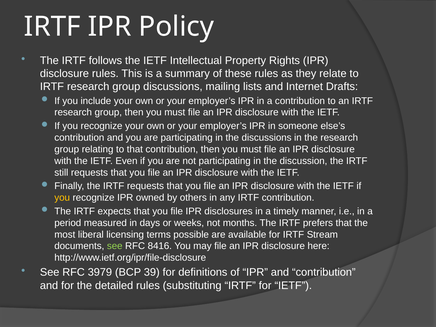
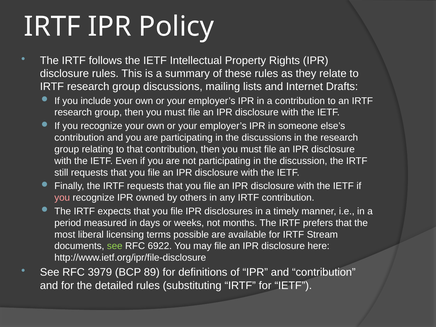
you colour: yellow -> pink (62, 198)
8416: 8416 -> 6922 (160, 246)
39: 39 -> 89 (152, 272)
